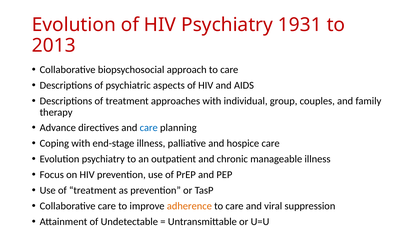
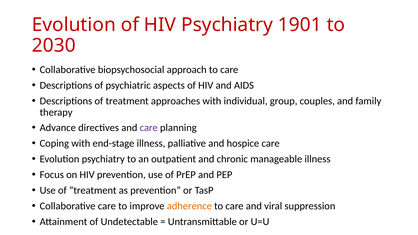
1931: 1931 -> 1901 (300, 25)
2013: 2013 -> 2030 (54, 45)
care colour: blue -> purple (149, 128)
